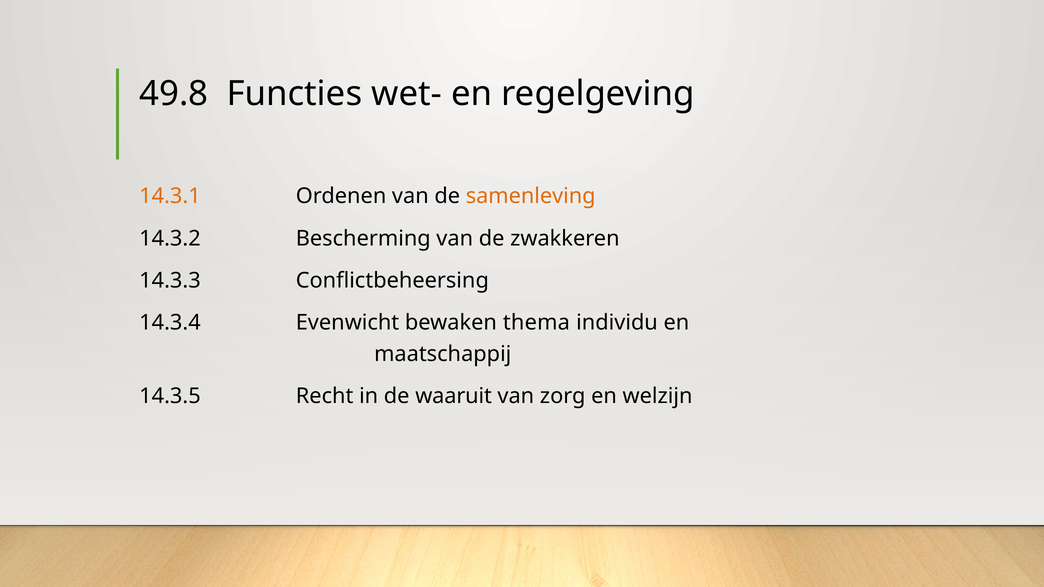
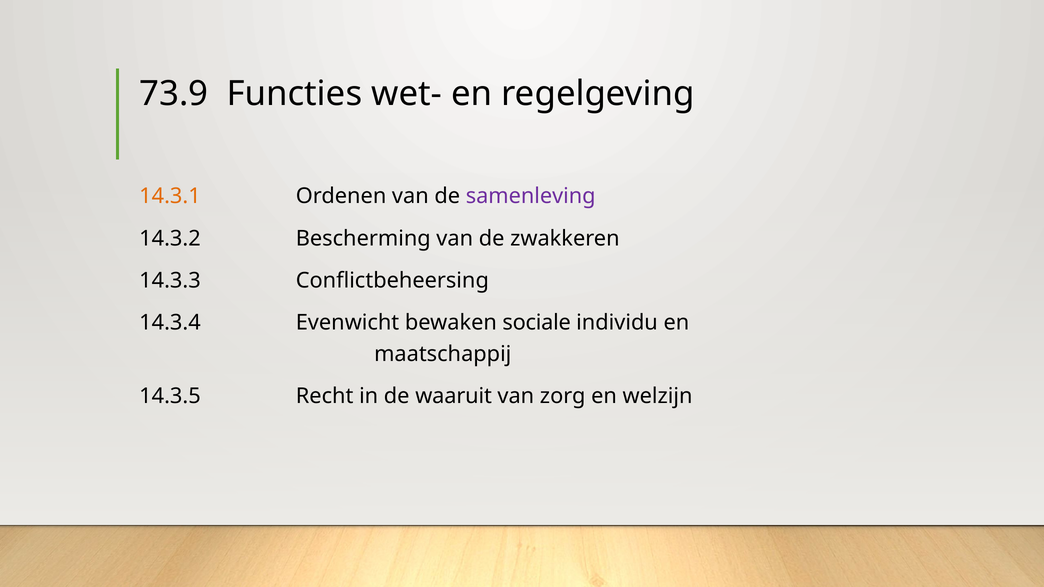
49.8: 49.8 -> 73.9 (174, 94)
samenleving colour: orange -> purple (531, 196)
thema: thema -> sociale (537, 323)
